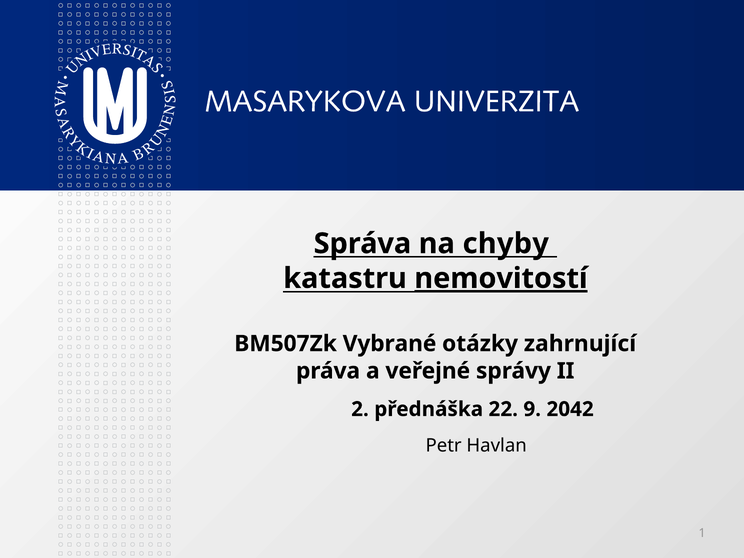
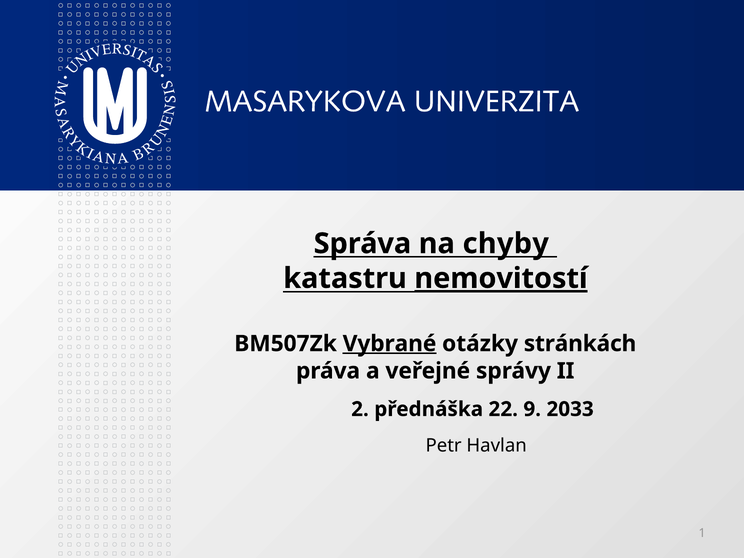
Vybrané underline: none -> present (390, 344)
zahrnující: zahrnující -> stránkách (580, 344)
2042: 2042 -> 2033 (570, 409)
